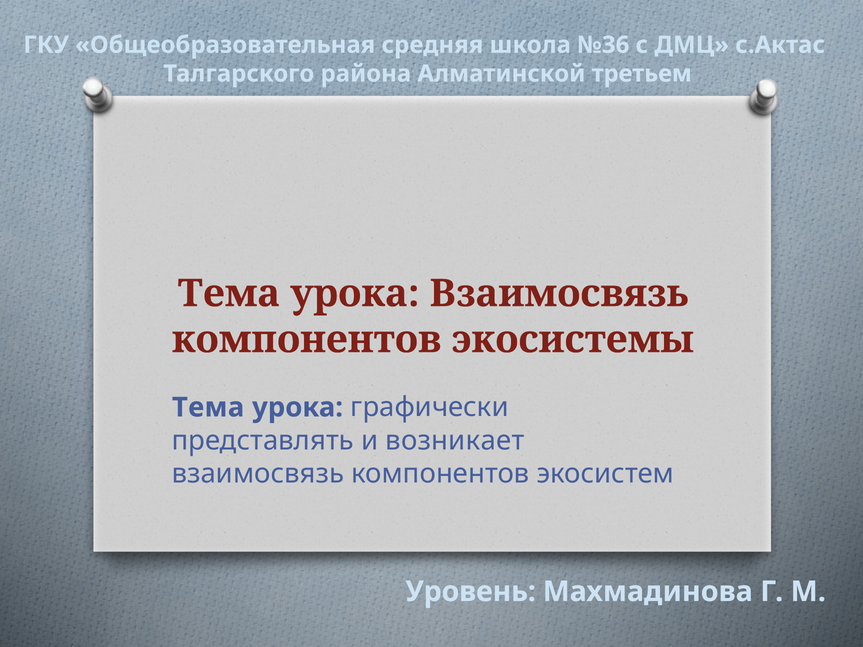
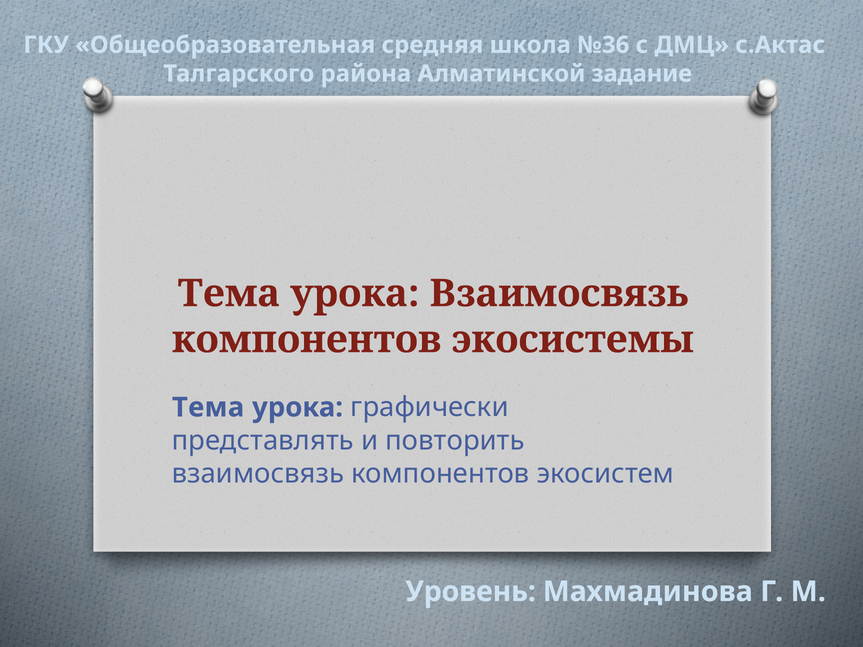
третьем: третьем -> задание (642, 74)
возникает: возникает -> повторить (455, 441)
